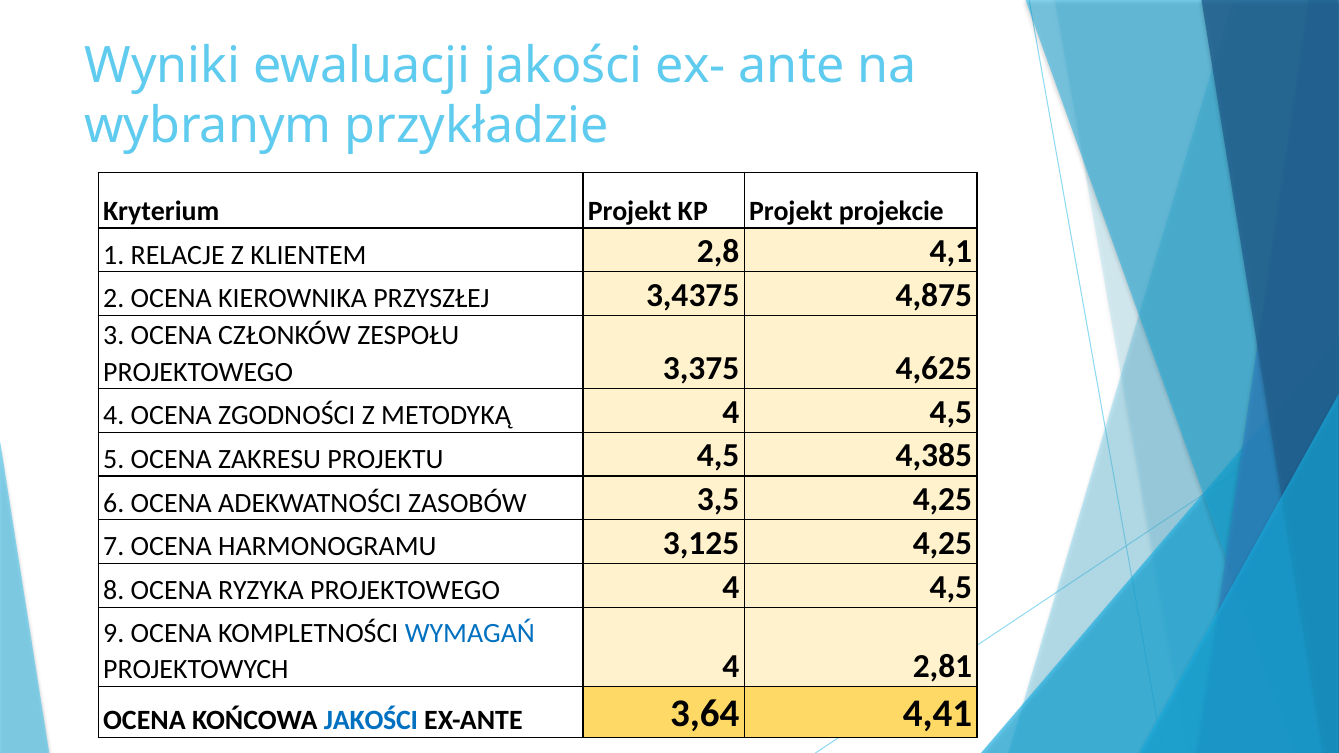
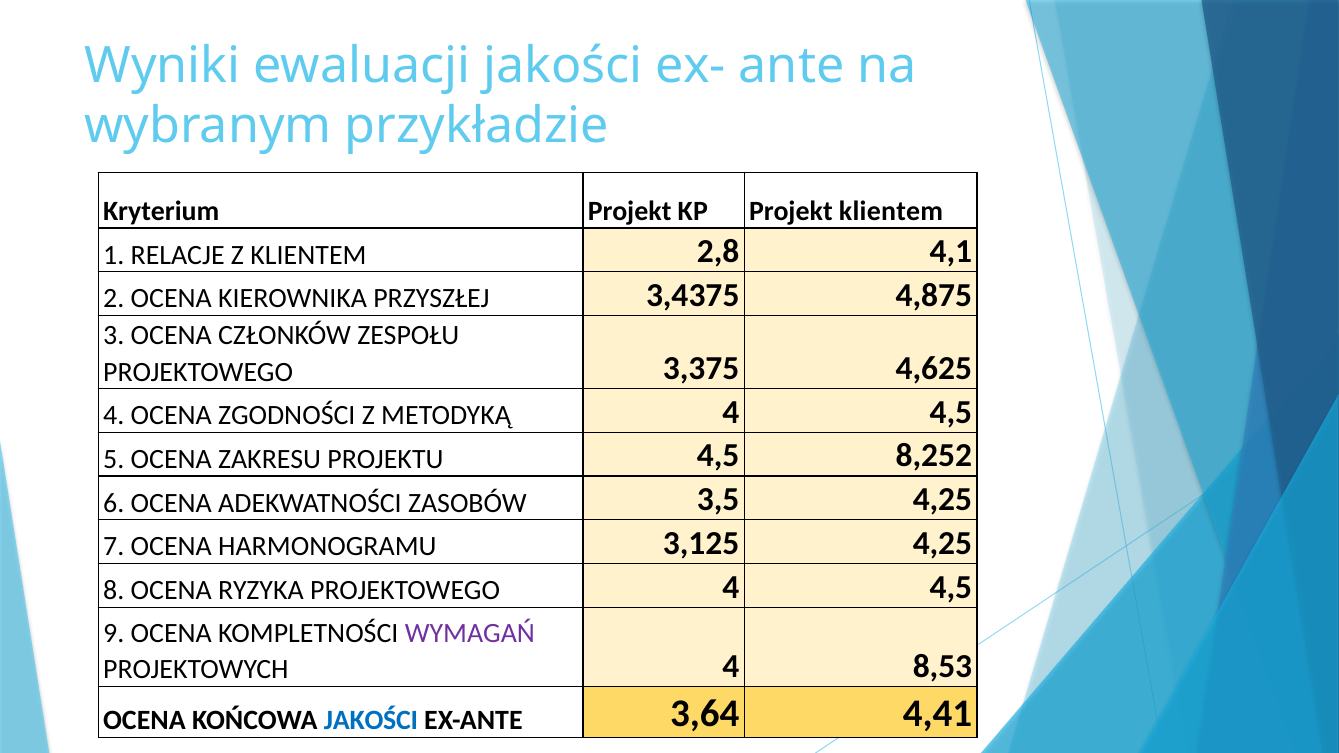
Projekt projekcie: projekcie -> klientem (891, 211)
4,385: 4,385 -> 8,252 (934, 456)
WYMAGAŃ colour: blue -> purple (470, 633)
2,81: 2,81 -> 8,53 (942, 666)
